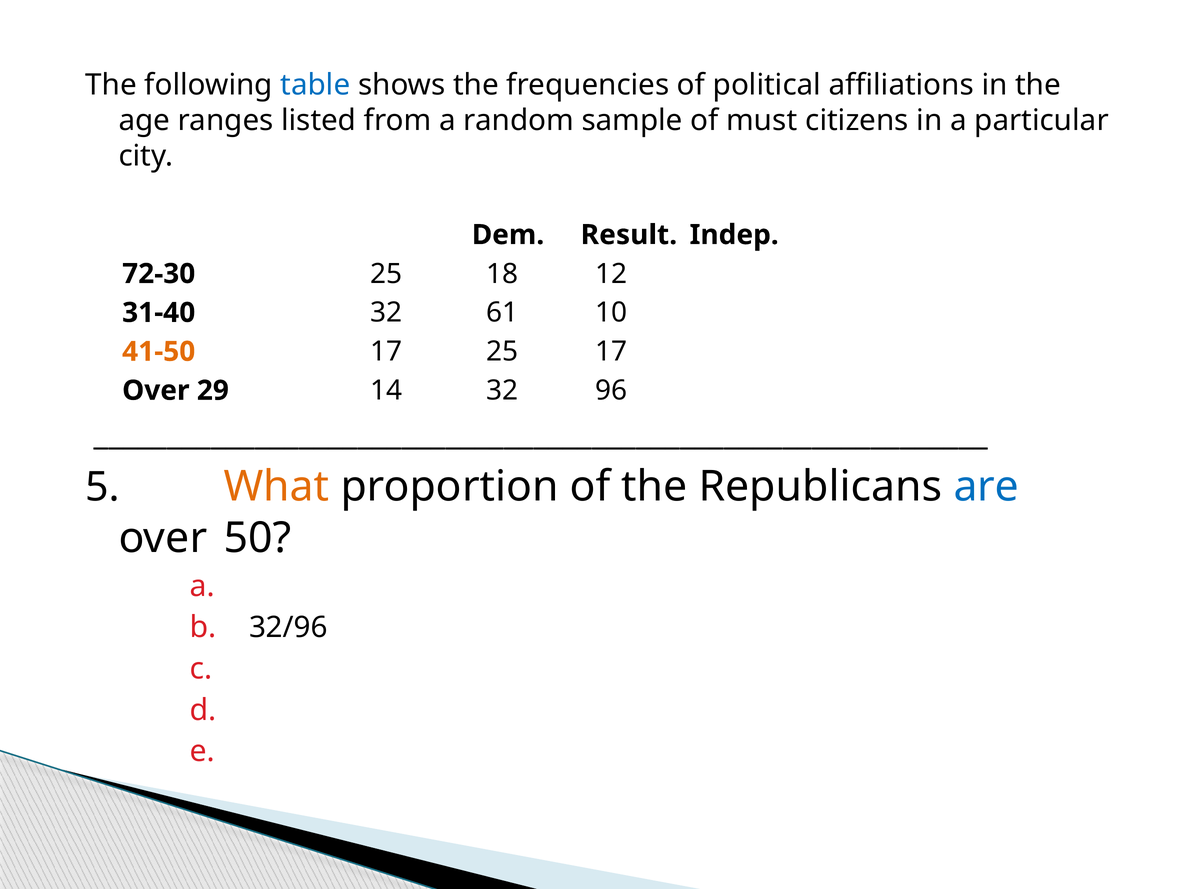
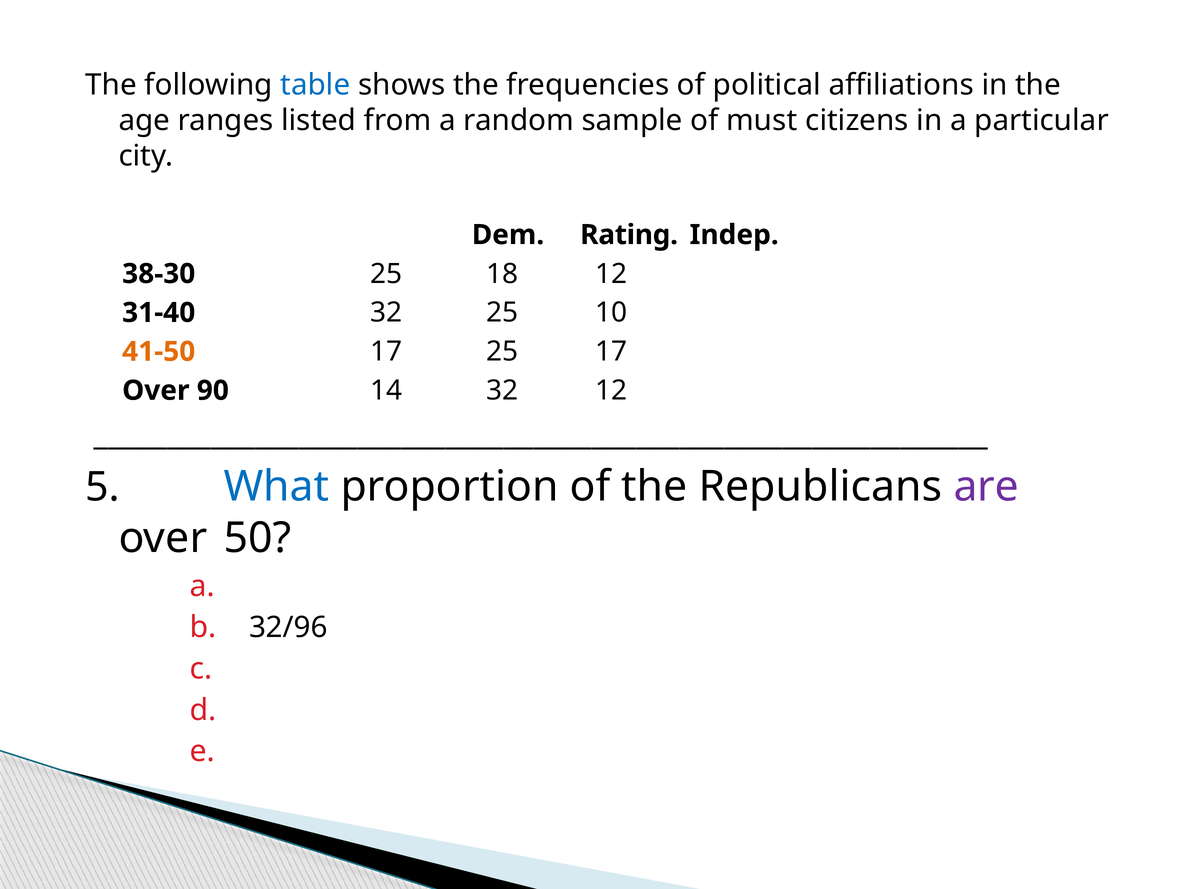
Result: Result -> Rating (629, 235)
72-30: 72-30 -> 38-30 (159, 274)
32 61: 61 -> 25 (502, 313)
29: 29 -> 90 (213, 391)
32 96: 96 -> 12 (611, 391)
What colour: orange -> blue (276, 487)
are colour: blue -> purple (986, 487)
